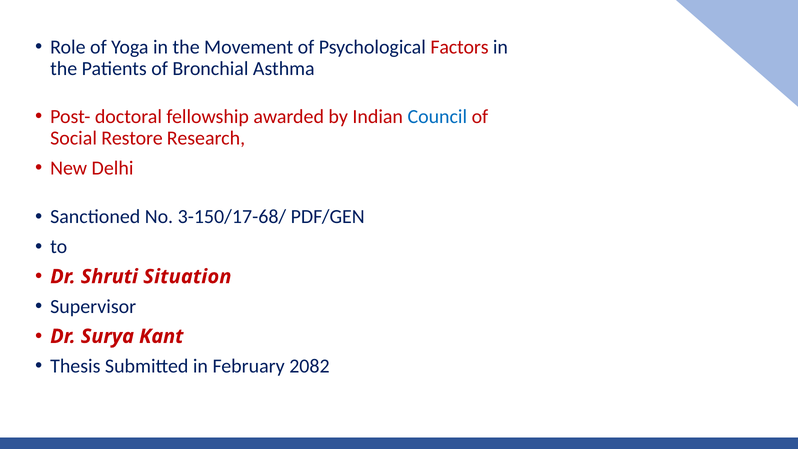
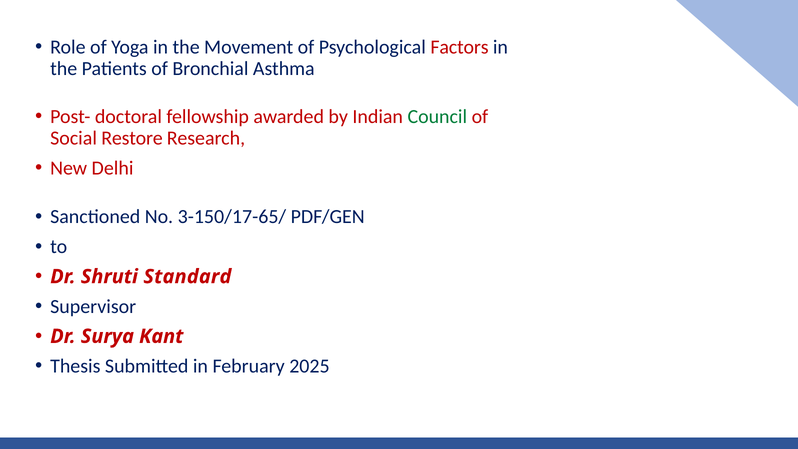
Council colour: blue -> green (437, 117)
3-150/17-68/: 3-150/17-68/ -> 3-150/17-65/ (232, 217)
Situation: Situation -> Standard (187, 277)
2082: 2082 -> 2025 (309, 366)
